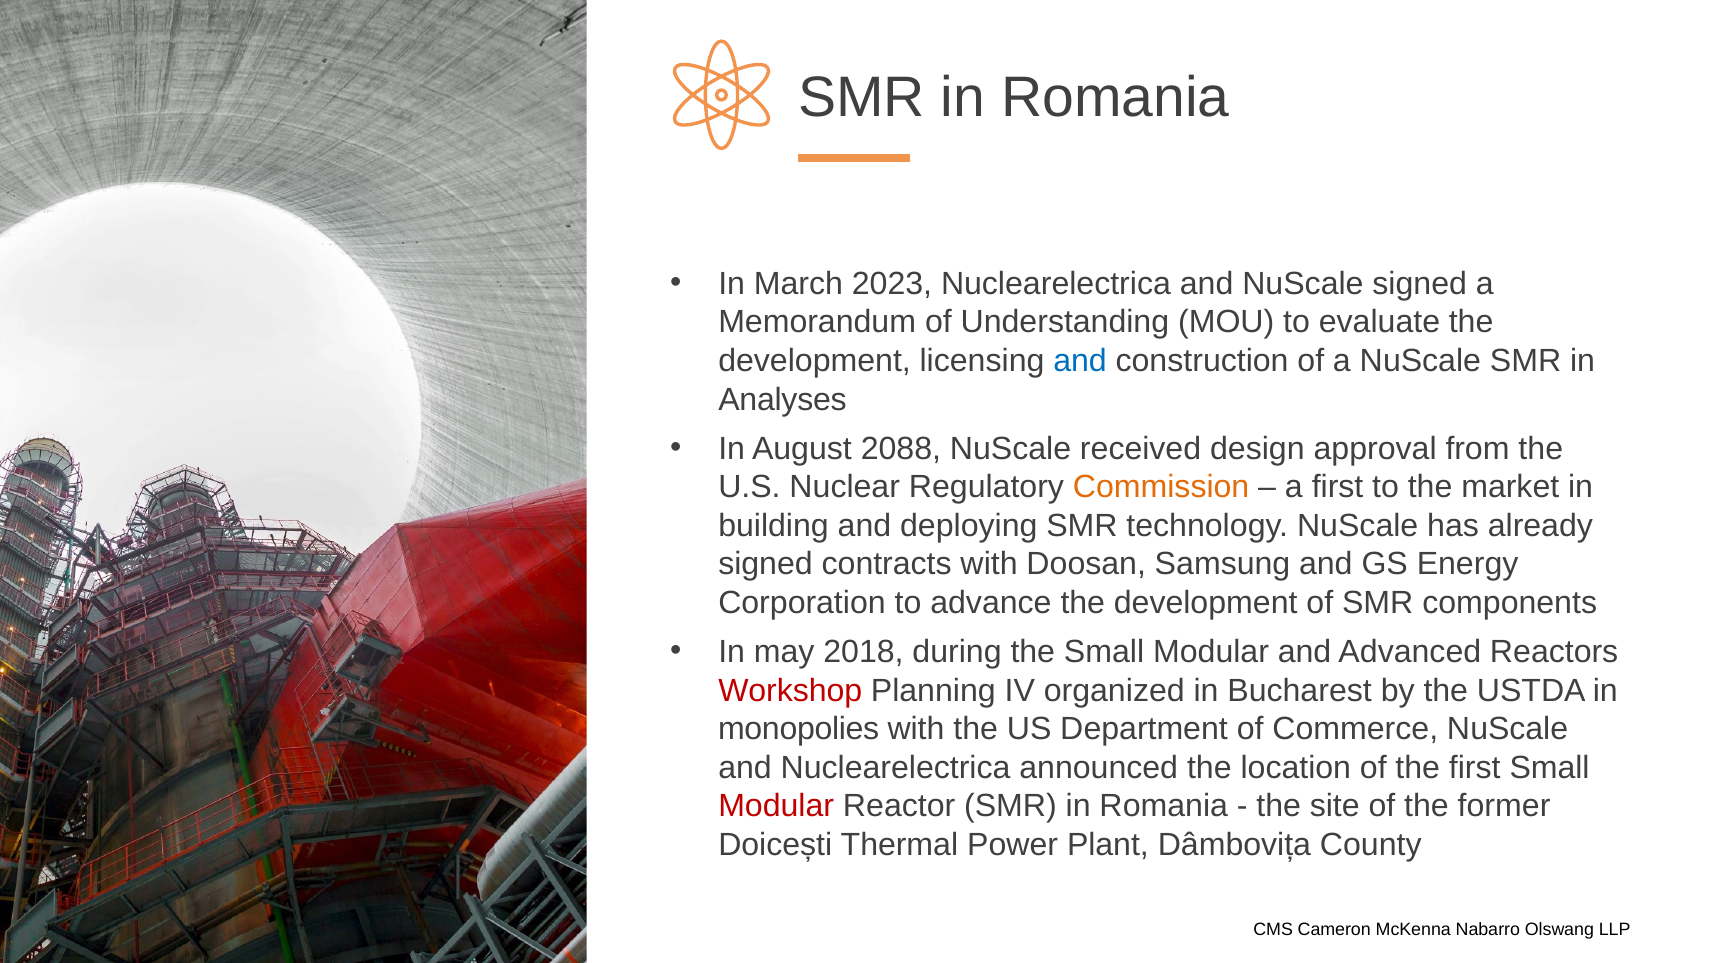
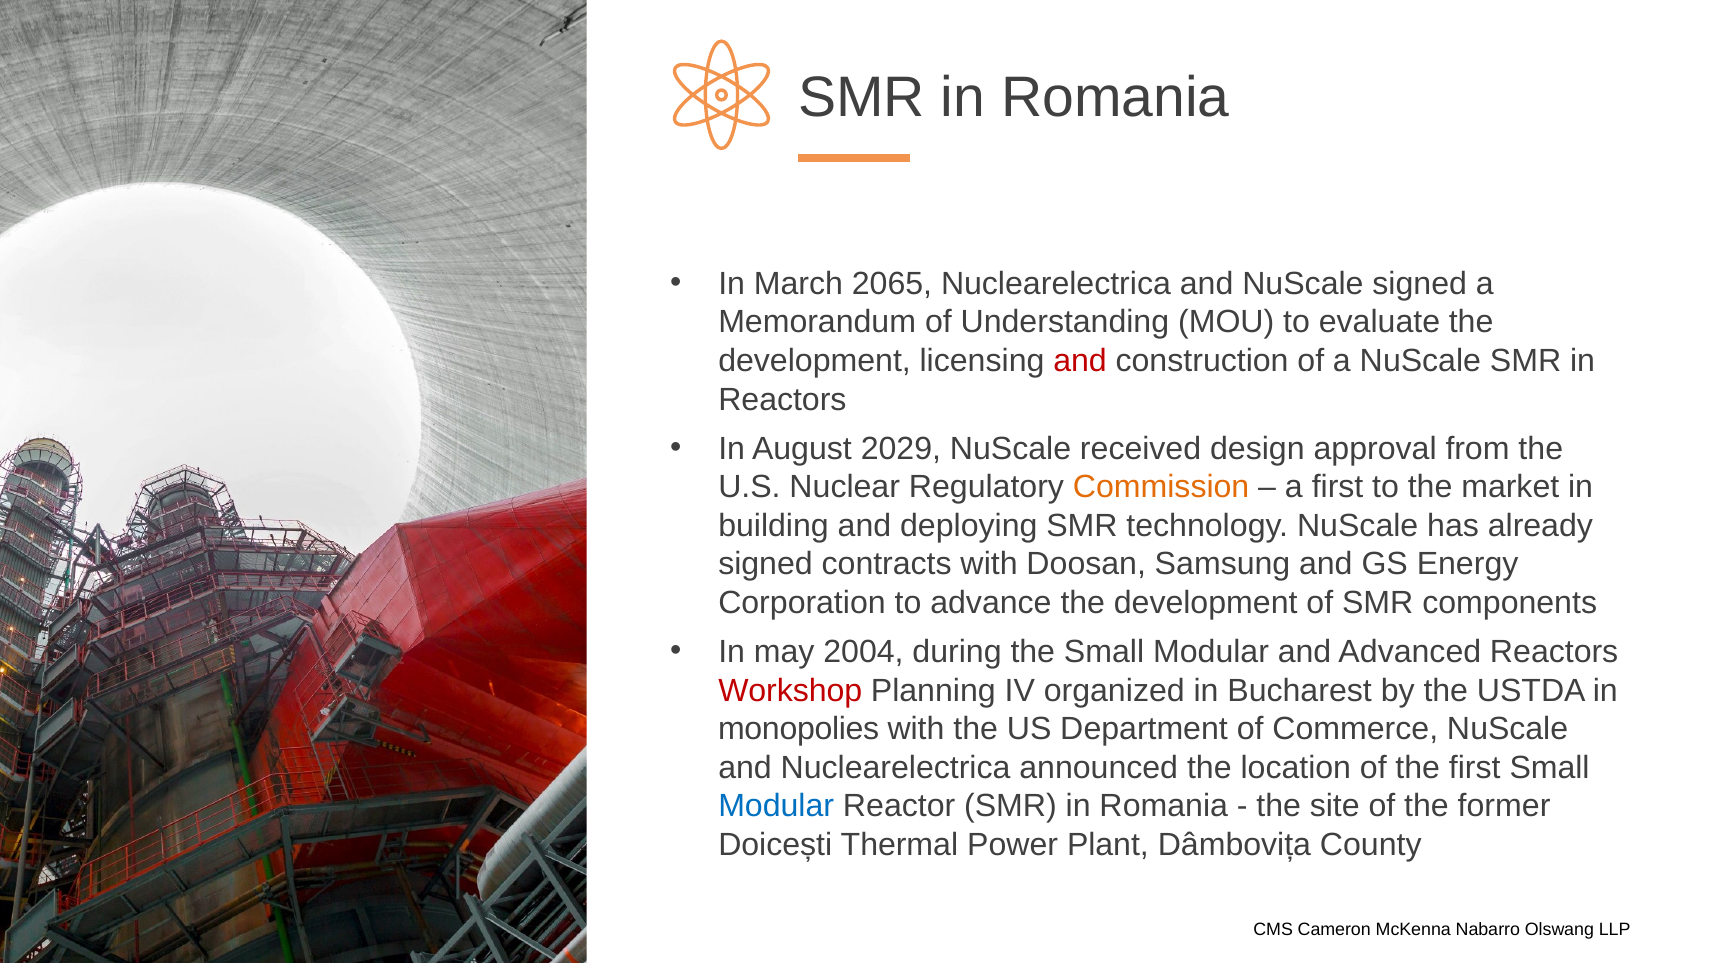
2023: 2023 -> 2065 (892, 284)
and colour: blue -> red (1080, 361)
Analyses: Analyses -> Reactors (782, 399)
2088: 2088 -> 2029 (901, 449)
2018: 2018 -> 2004 (863, 652)
Modular colour: red -> blue (776, 806)
